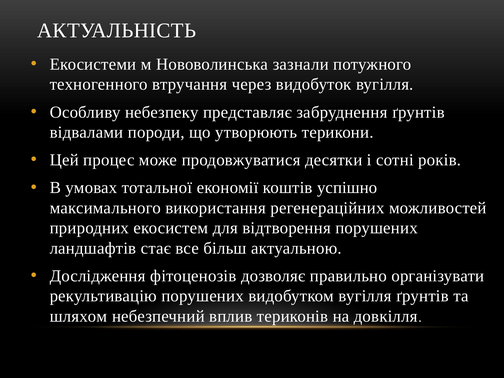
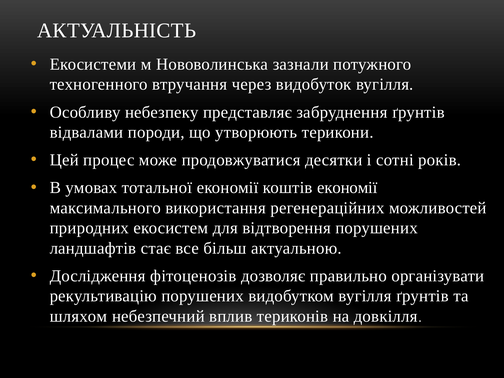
коштів успішно: успішно -> економії (347, 188)
